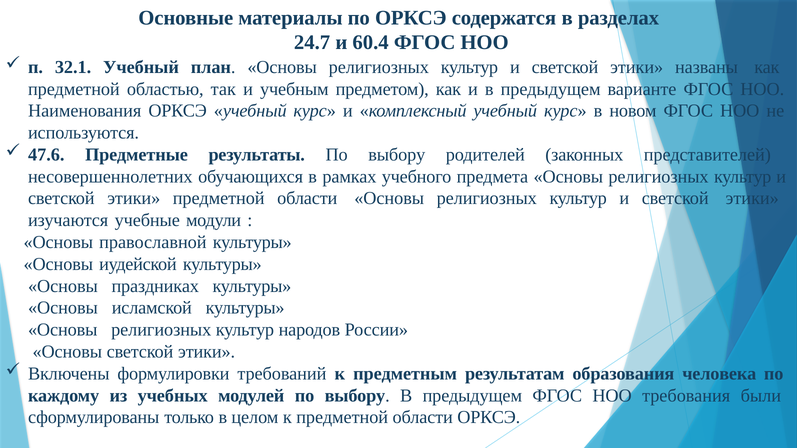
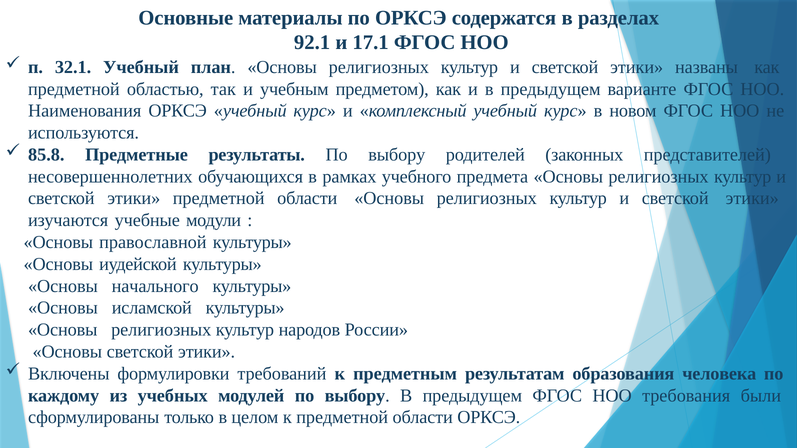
24.7: 24.7 -> 92.1 (312, 43)
60.4: 60.4 -> 17.1 (371, 43)
47.6: 47.6 -> 85.8 (46, 155)
праздниках: праздниках -> начального (155, 286)
